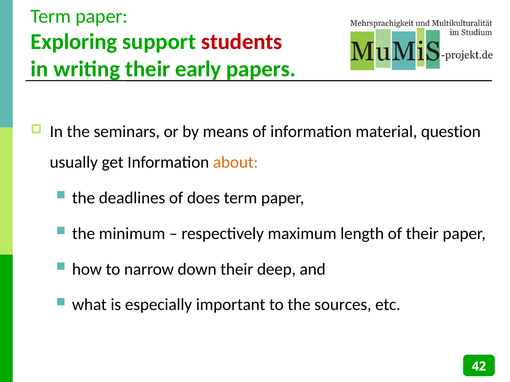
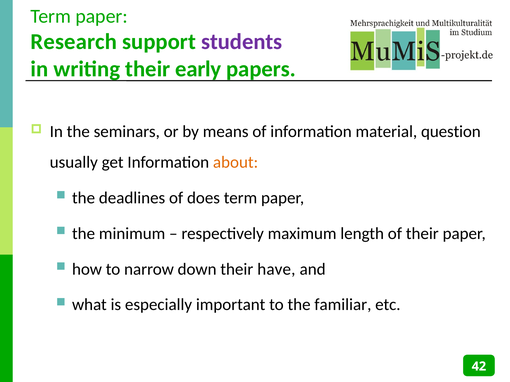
Exploring: Exploring -> Research (74, 42)
students colour: red -> purple (242, 42)
deep: deep -> have (276, 269)
sources: sources -> familiar (343, 305)
